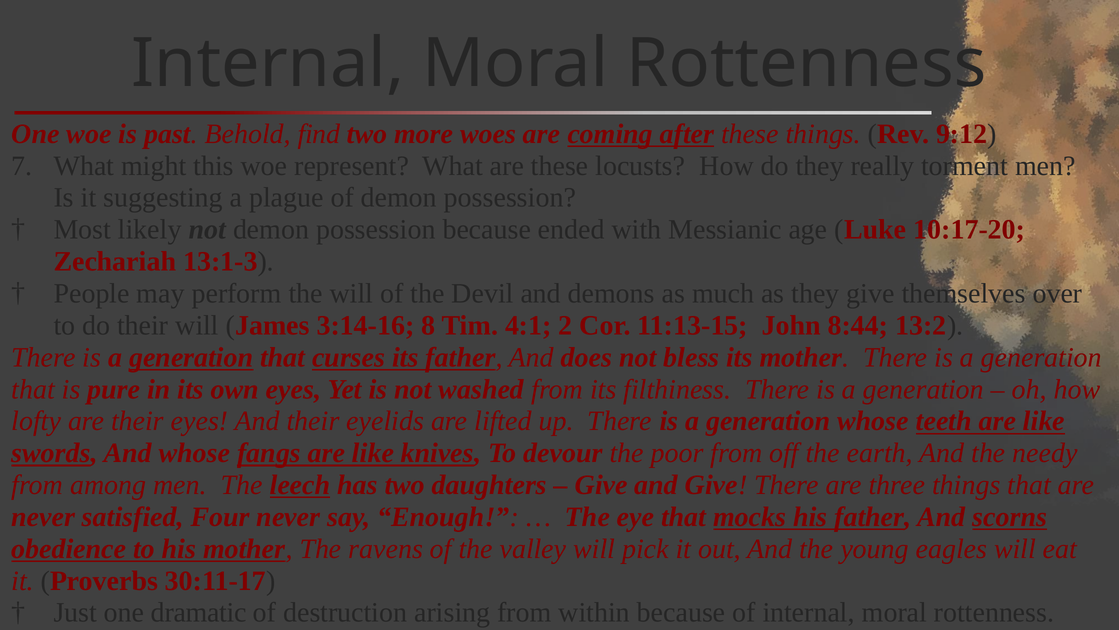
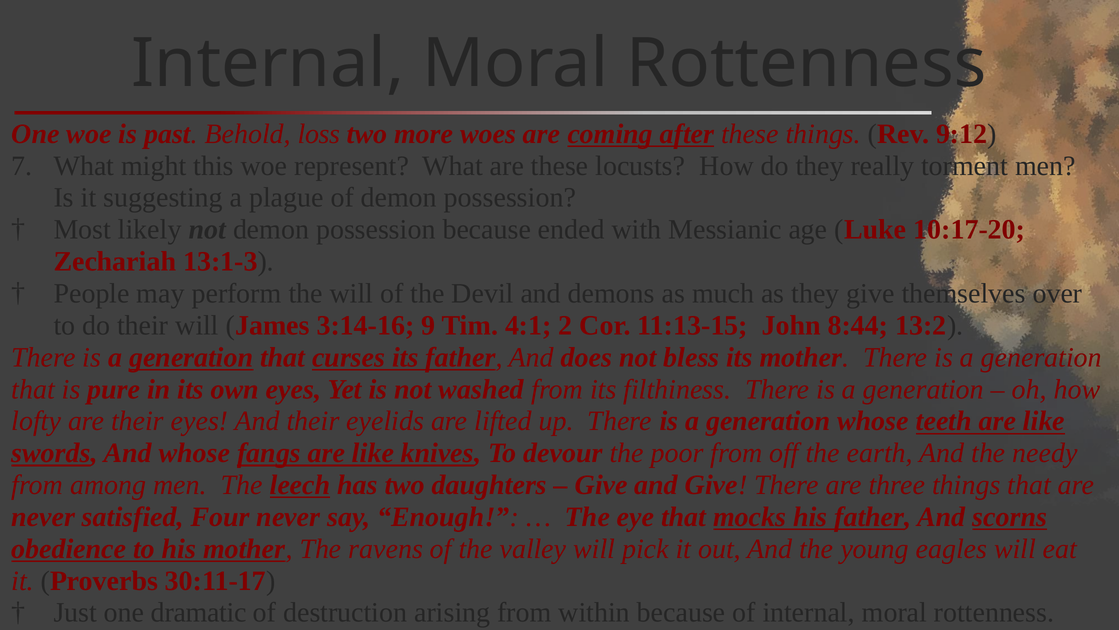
find: find -> loss (319, 134)
8: 8 -> 9 (428, 325)
